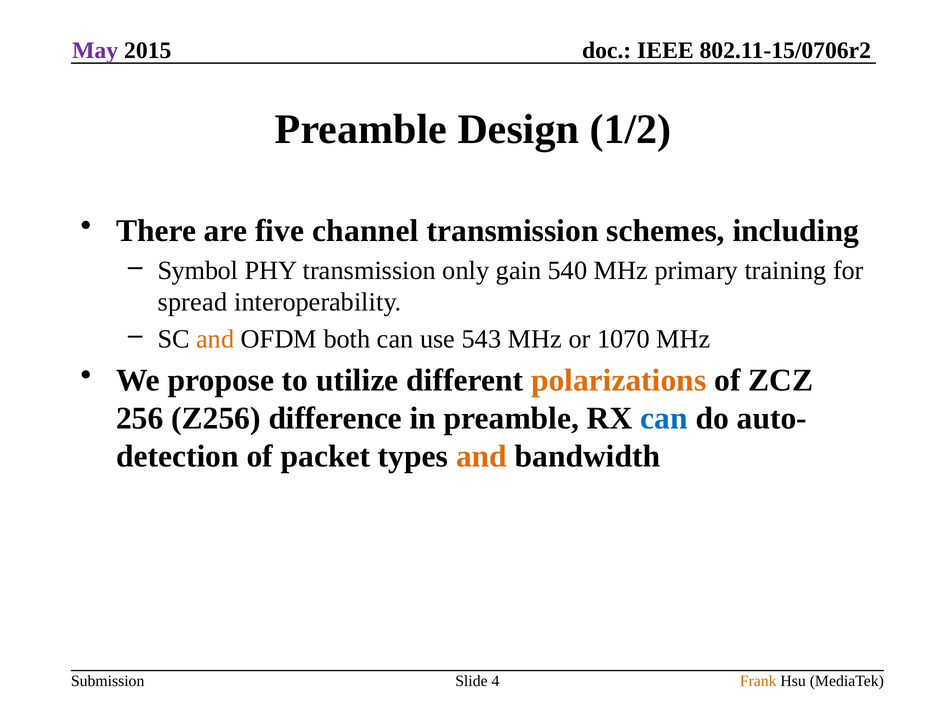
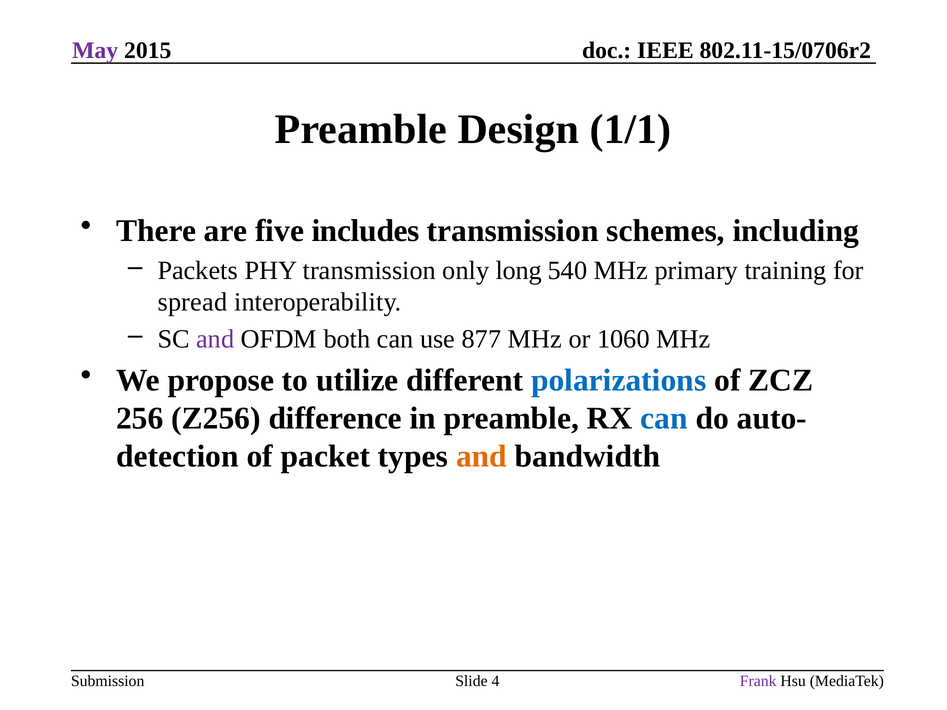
1/2: 1/2 -> 1/1 (631, 129)
channel: channel -> includes (366, 231)
Symbol: Symbol -> Packets (198, 271)
gain: gain -> long (519, 271)
and colour: orange -> purple (215, 339)
543: 543 -> 877 (481, 339)
1070: 1070 -> 1060 (623, 339)
polarizations colour: orange -> blue (619, 381)
Frank colour: orange -> purple (758, 681)
